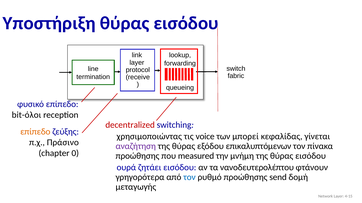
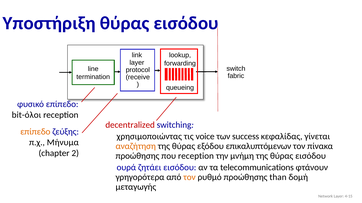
μπορεί: μπορεί -> success (246, 137)
Πράσινο: Πράσινο -> Μήνυμα (63, 143)
αναζήτηση colour: purple -> orange (136, 147)
0: 0 -> 2 (75, 154)
που measured: measured -> reception (196, 156)
νανοδευτερολέπτου: νανοδευτερολέπτου -> telecommunications (257, 168)
τον colour: blue -> orange (189, 178)
send: send -> than (278, 178)
